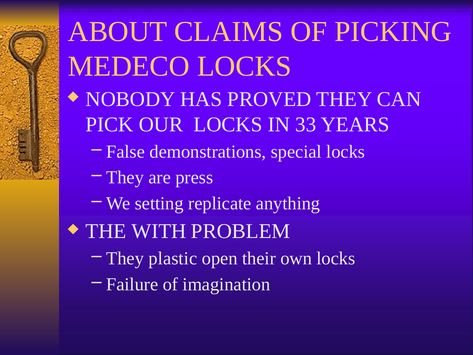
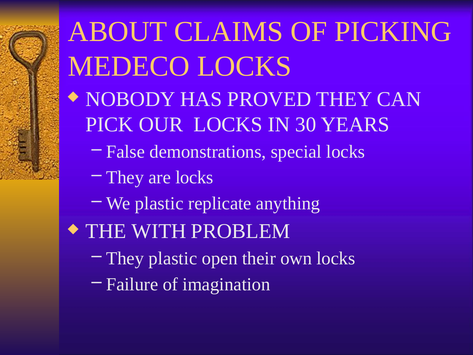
33: 33 -> 30 (306, 124)
are press: press -> locks (194, 177)
We setting: setting -> plastic (159, 203)
